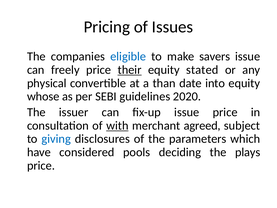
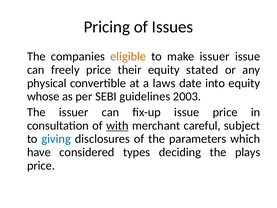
eligible colour: blue -> orange (128, 56)
make savers: savers -> issuer (215, 56)
their underline: present -> none (130, 70)
than: than -> laws (164, 83)
2020: 2020 -> 2003 (187, 96)
agreed: agreed -> careful (202, 125)
pools: pools -> types (137, 152)
